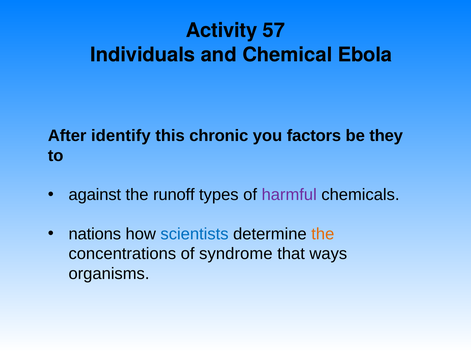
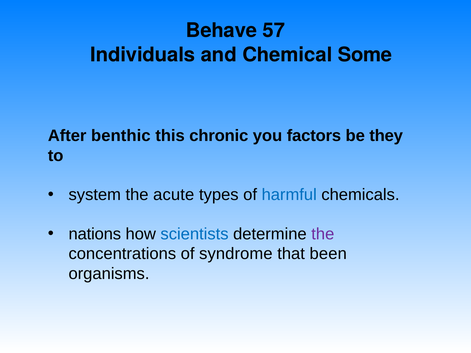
Activity: Activity -> Behave (222, 30)
Ebola: Ebola -> Some (365, 55)
identify: identify -> benthic (121, 136)
against: against -> system (95, 195)
runoff: runoff -> acute (174, 195)
harmful colour: purple -> blue (289, 195)
the colour: orange -> purple (323, 234)
ways: ways -> been (328, 254)
